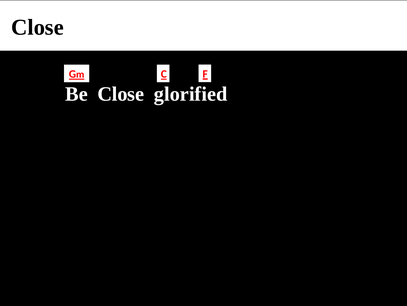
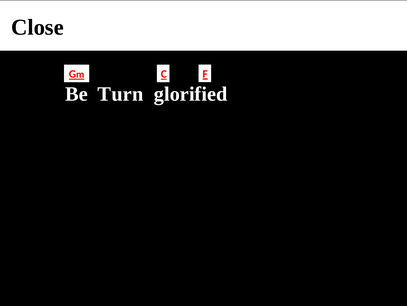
Be Close: Close -> Turn (121, 94)
